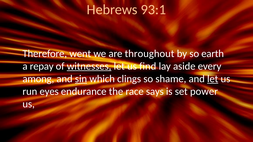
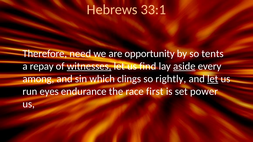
93:1: 93:1 -> 33:1 (153, 10)
went: went -> need (80, 54)
throughout: throughout -> opportunity (150, 54)
earth: earth -> tents (213, 54)
aside underline: none -> present (184, 66)
sin underline: present -> none (81, 79)
shame: shame -> rightly (171, 79)
says: says -> first (155, 92)
